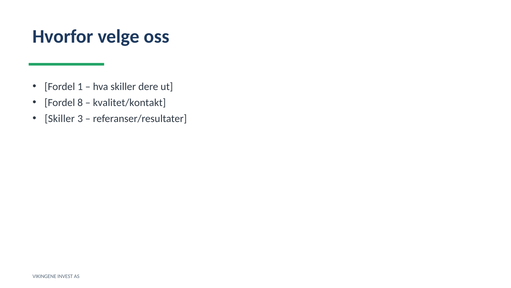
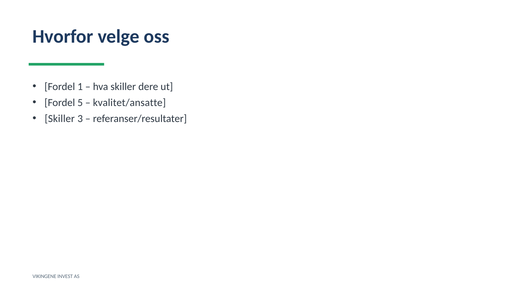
8: 8 -> 5 (80, 103)
kvalitet/kontakt: kvalitet/kontakt -> kvalitet/ansatte (129, 103)
